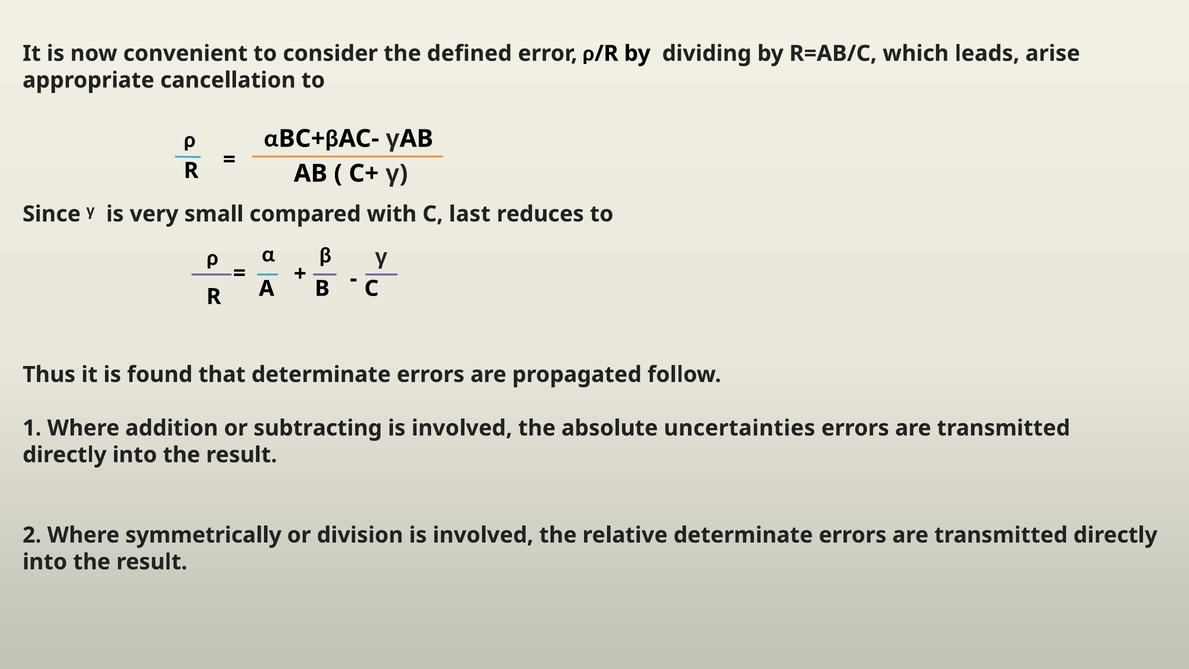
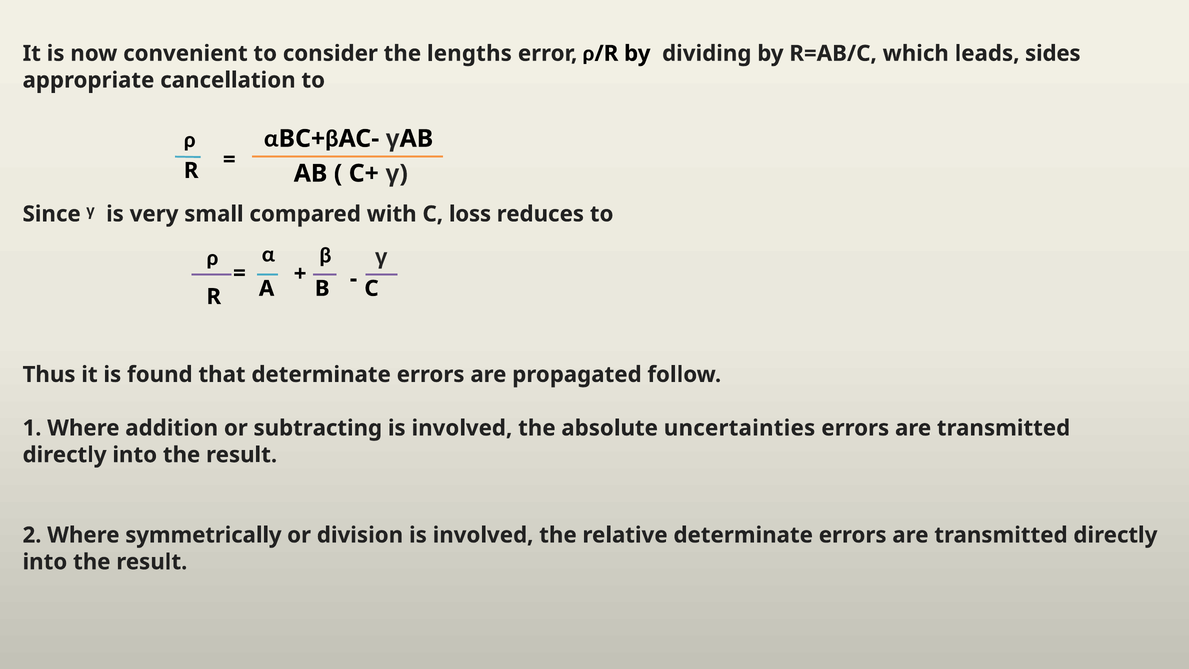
defined: defined -> lengths (469, 53)
arise: arise -> sides (1053, 53)
last: last -> loss (470, 214)
